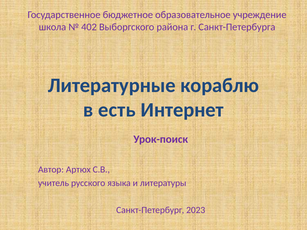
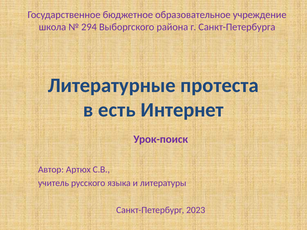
402: 402 -> 294 (89, 27)
кораблю: кораблю -> протеста (220, 85)
